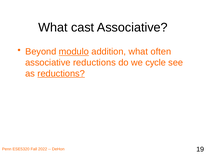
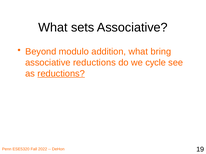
cast: cast -> sets (83, 27)
modulo underline: present -> none (74, 52)
often: often -> bring (161, 52)
